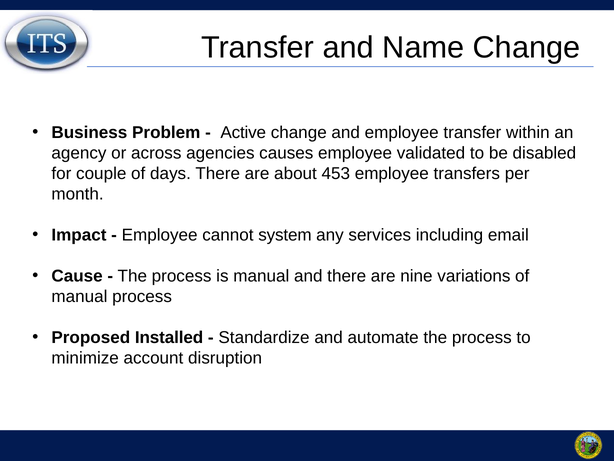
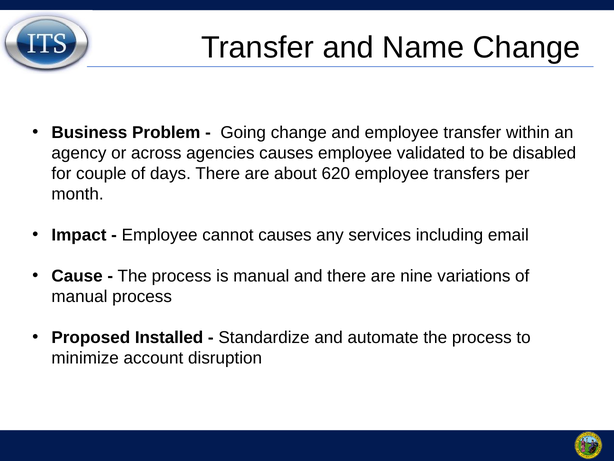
Active: Active -> Going (243, 132)
453: 453 -> 620 (336, 173)
cannot system: system -> causes (285, 235)
